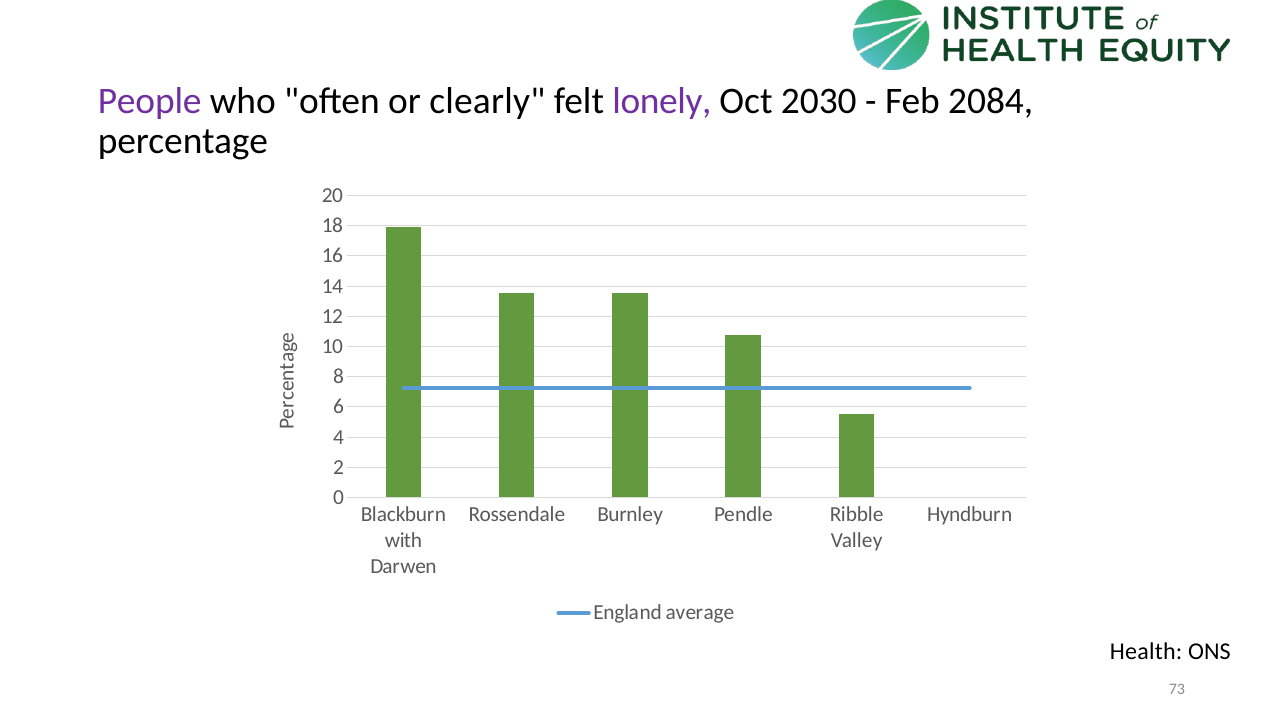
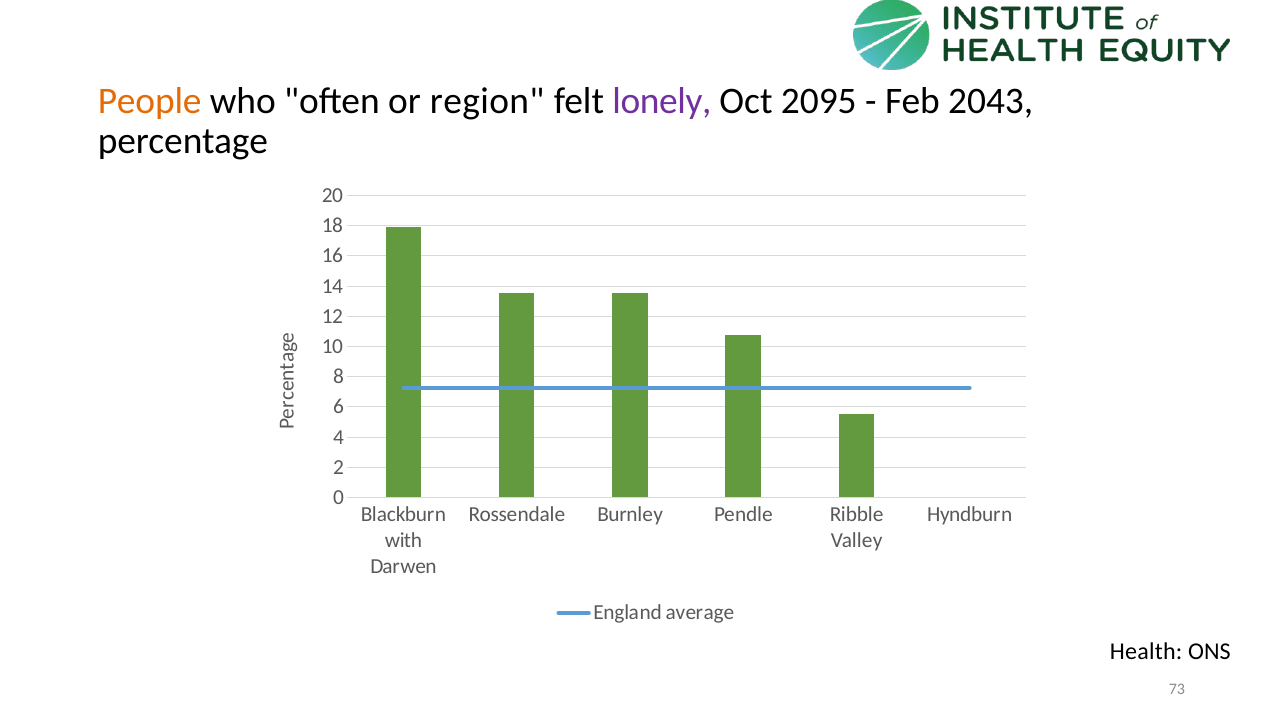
People colour: purple -> orange (150, 101)
clearly: clearly -> region (487, 101)
2030: 2030 -> 2095 (819, 101)
2084: 2084 -> 2043 (991, 101)
